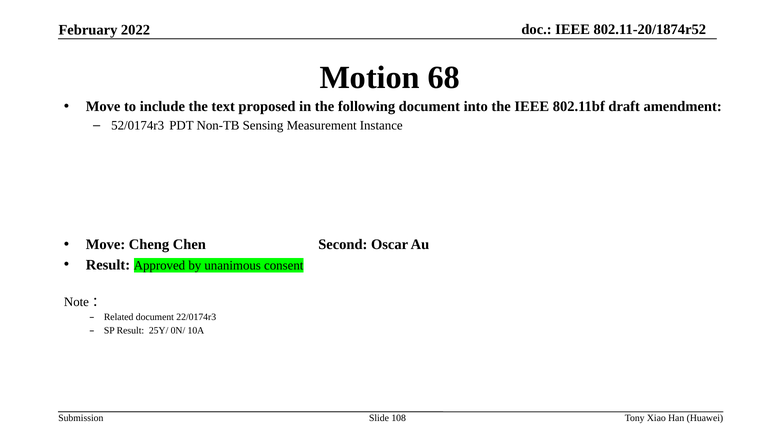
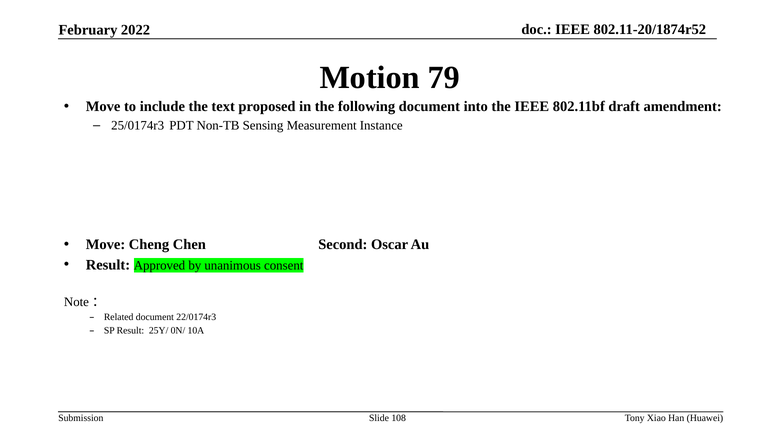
68: 68 -> 79 (444, 78)
52/0174r3: 52/0174r3 -> 25/0174r3 (138, 126)
